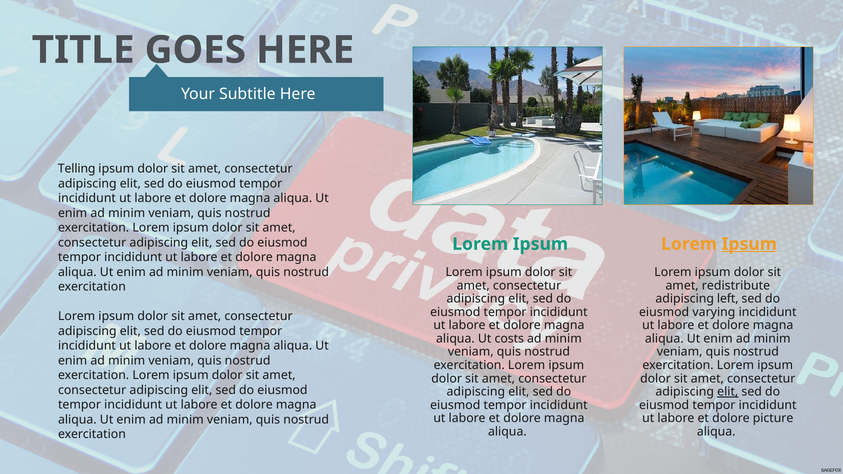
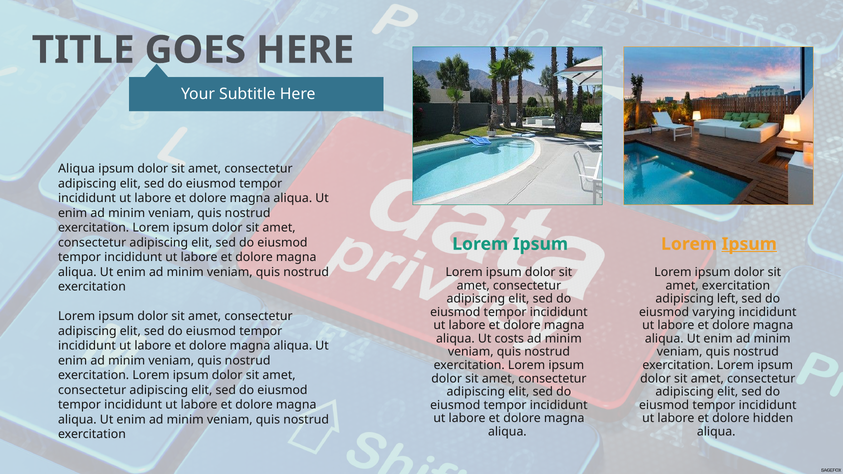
Telling: Telling -> Aliqua (77, 169)
amet redistribute: redistribute -> exercitation (736, 286)
elit underline: present -> none (728, 392)
picture: picture -> hidden (773, 418)
